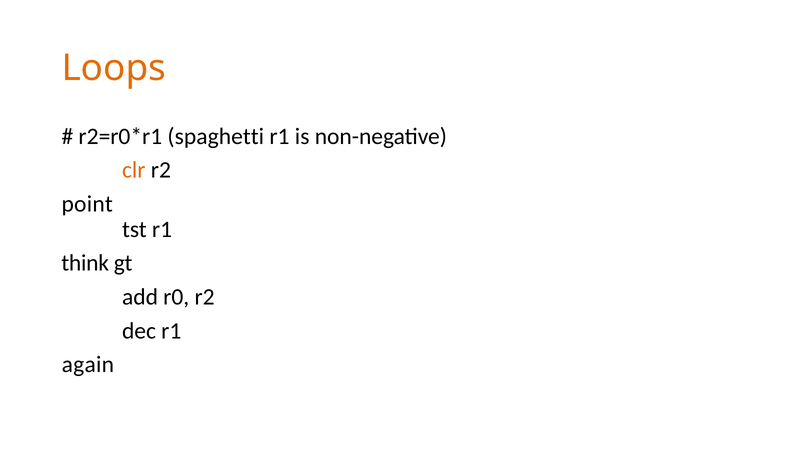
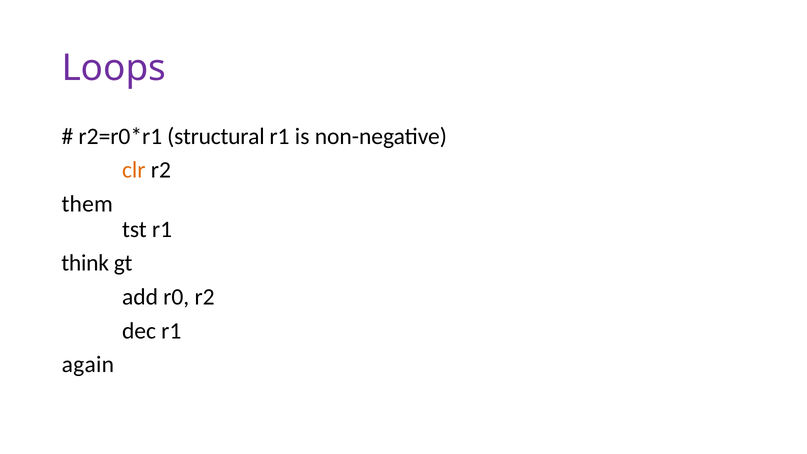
Loops colour: orange -> purple (114, 68)
spaghetti: spaghetti -> structural (216, 136)
point: point -> them (87, 204)
